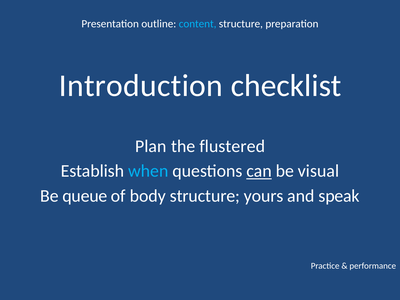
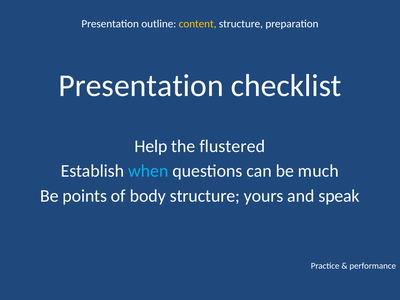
content colour: light blue -> yellow (198, 24)
Introduction: Introduction -> Presentation (141, 86)
Plan: Plan -> Help (151, 146)
can underline: present -> none (259, 171)
visual: visual -> much (318, 171)
queue: queue -> points (85, 196)
